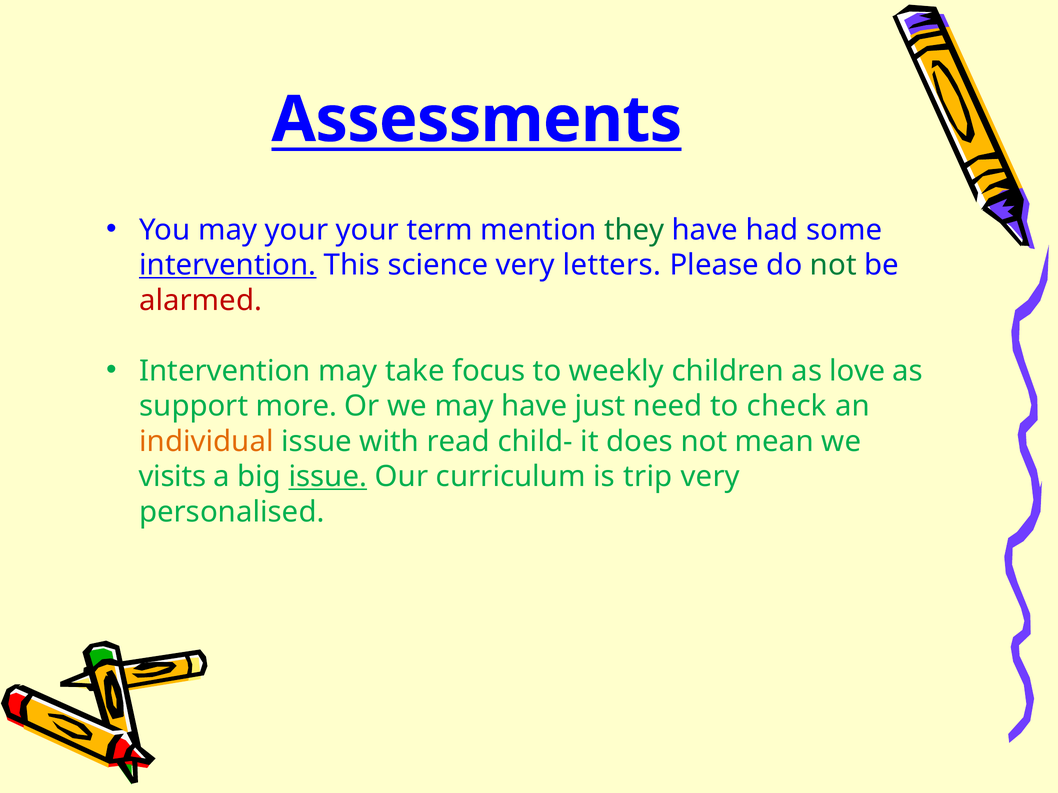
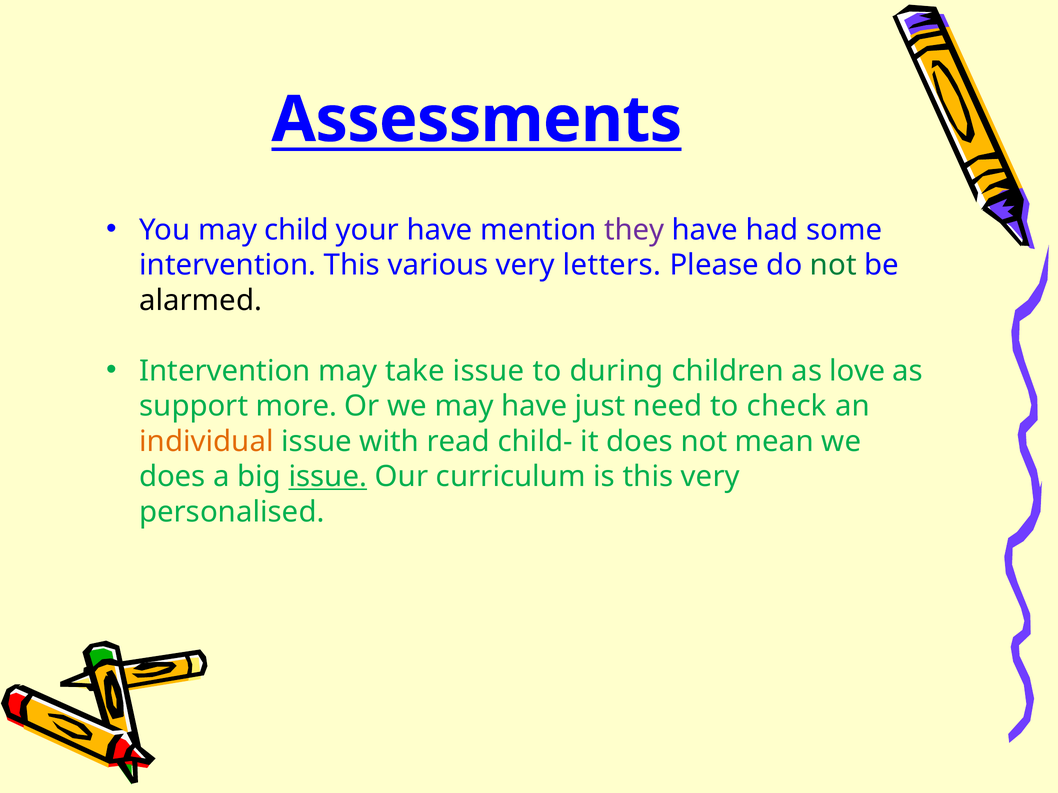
may your: your -> child (297, 230)
your term: term -> have (440, 230)
they colour: green -> purple (634, 230)
intervention underline: present -> none (228, 265)
science: science -> various (438, 265)
alarmed colour: red -> black (201, 301)
take focus: focus -> issue (489, 371)
weekly: weekly -> during (616, 371)
visits: visits -> does (172, 477)
is trip: trip -> this (648, 477)
